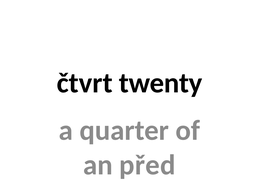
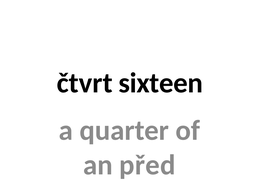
twenty: twenty -> sixteen (161, 83)
